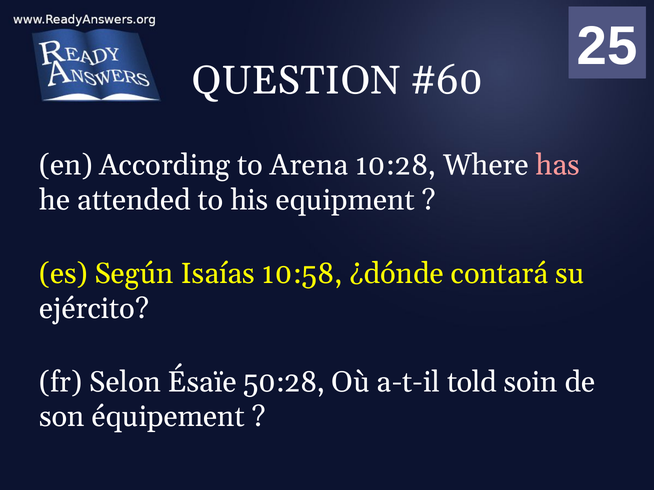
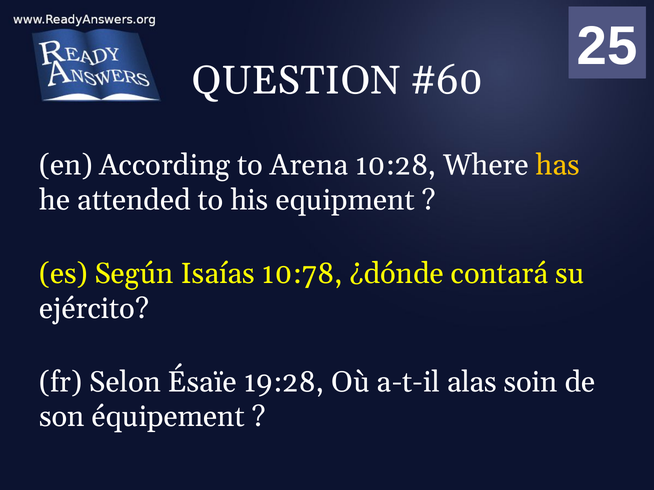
has colour: pink -> yellow (558, 165)
10:58: 10:58 -> 10:78 (302, 274)
50:28: 50:28 -> 19:28 (284, 382)
told: told -> alas (472, 382)
